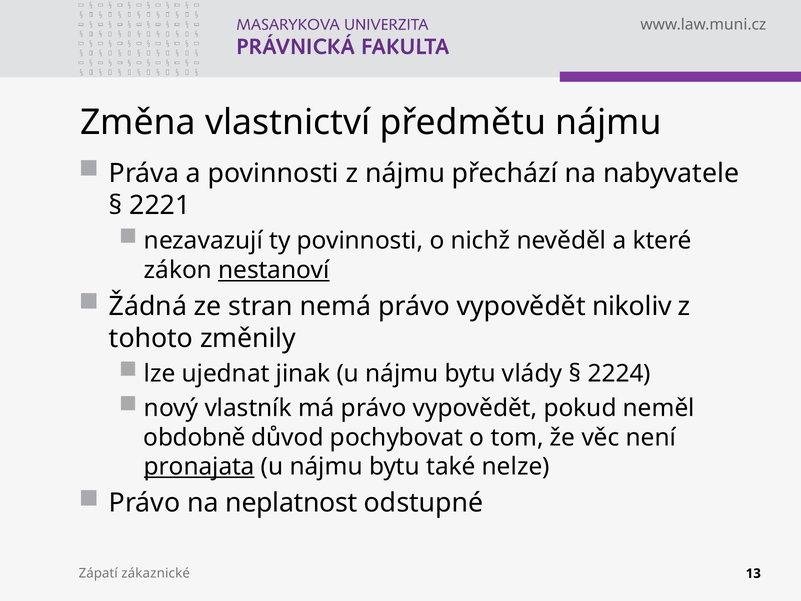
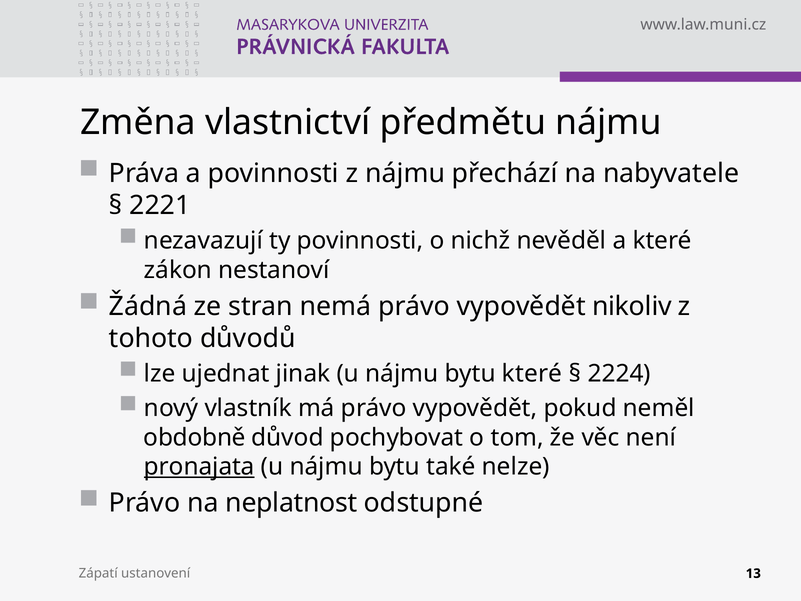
nestanoví underline: present -> none (274, 270)
změnily: změnily -> důvodů (248, 338)
bytu vlády: vlády -> které (532, 374)
zákaznické: zákaznické -> ustanovení (156, 573)
